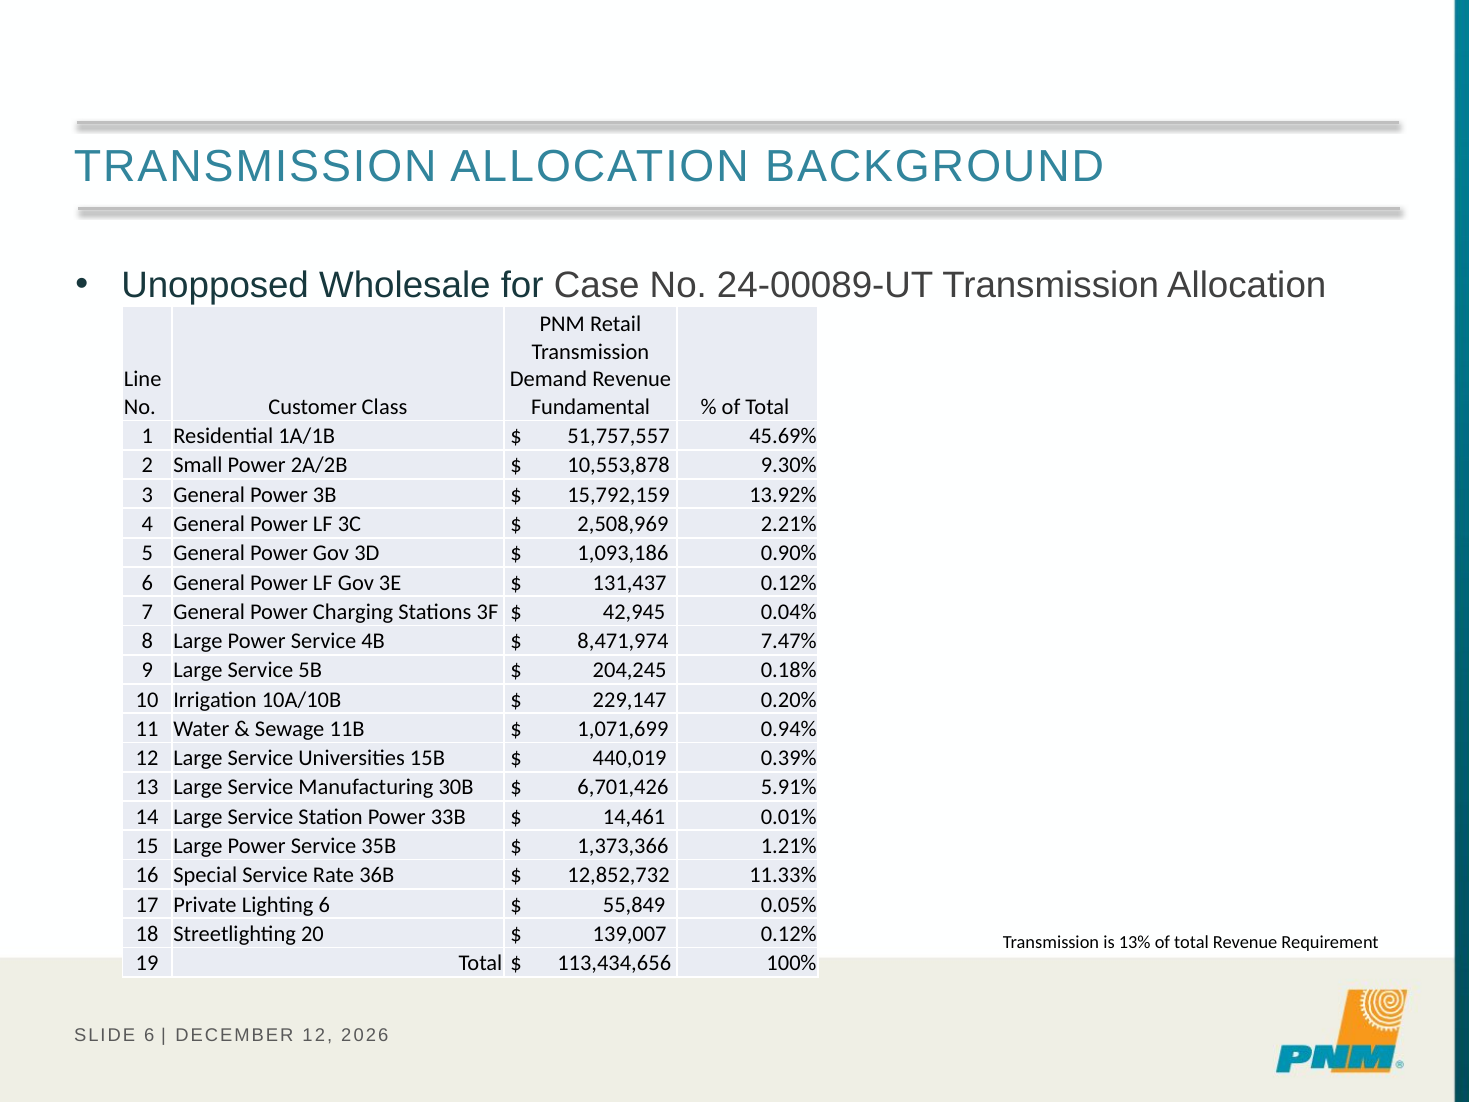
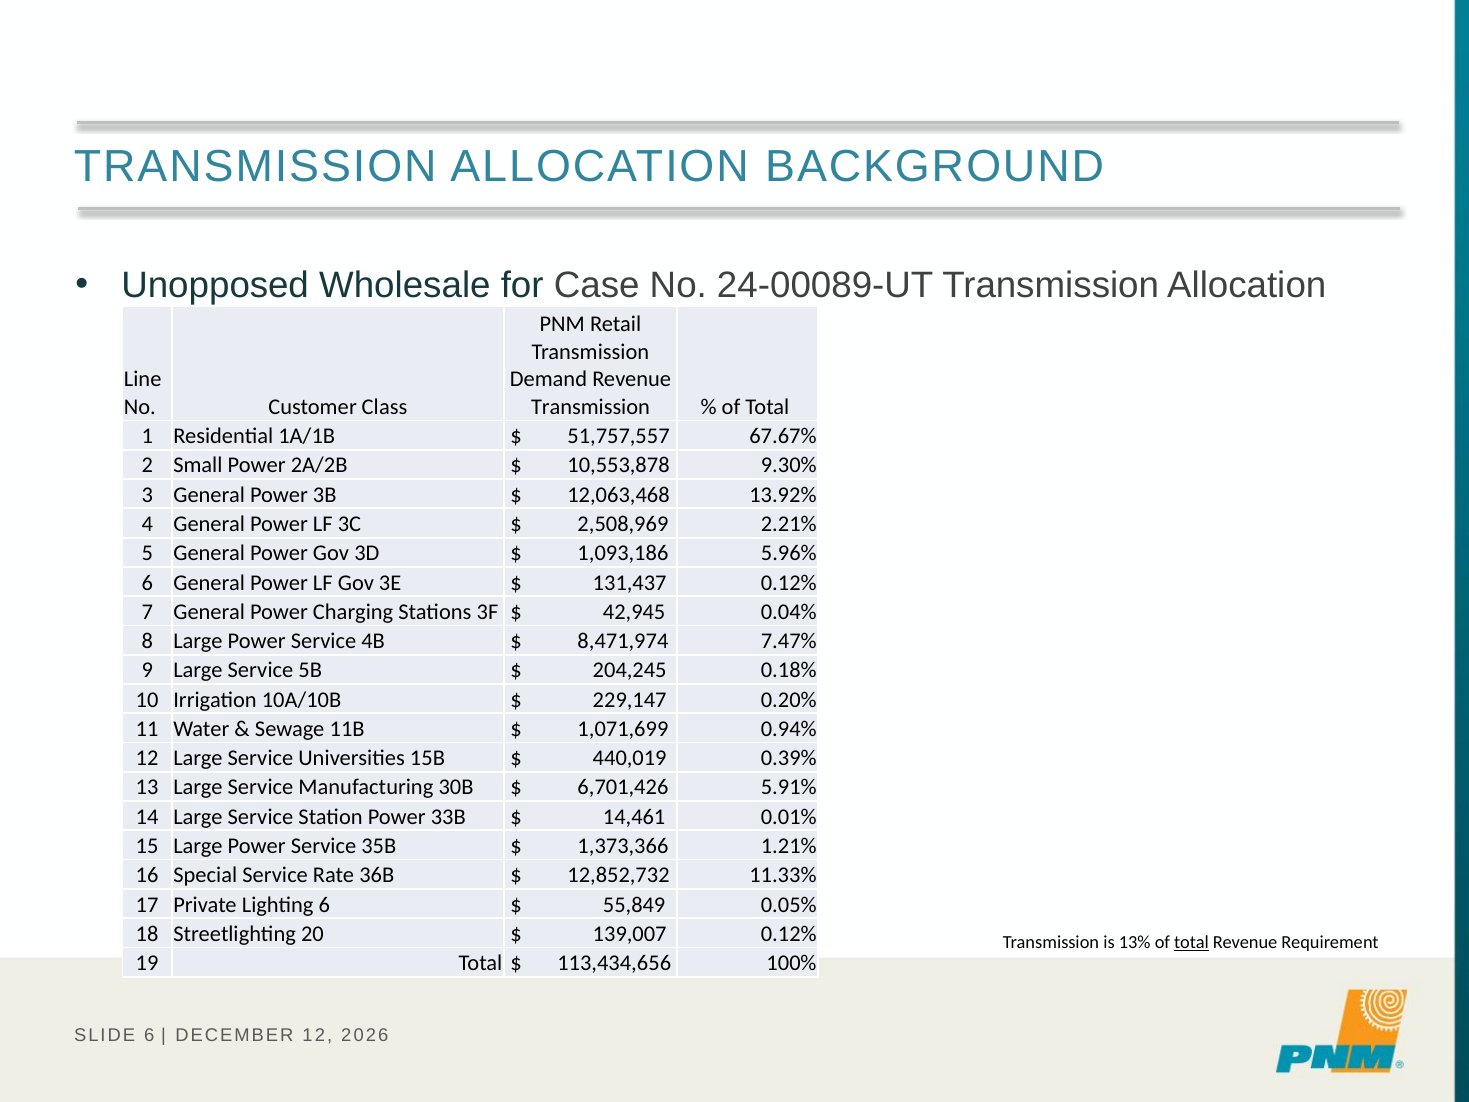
Fundamental: Fundamental -> Transmission (590, 407)
45.69%: 45.69% -> 67.67% (783, 436)
15,792,159: 15,792,159 -> 12,063,468 (619, 495)
0.90%: 0.90% -> 5.96% (789, 553)
total underline: none -> present (1191, 943)
